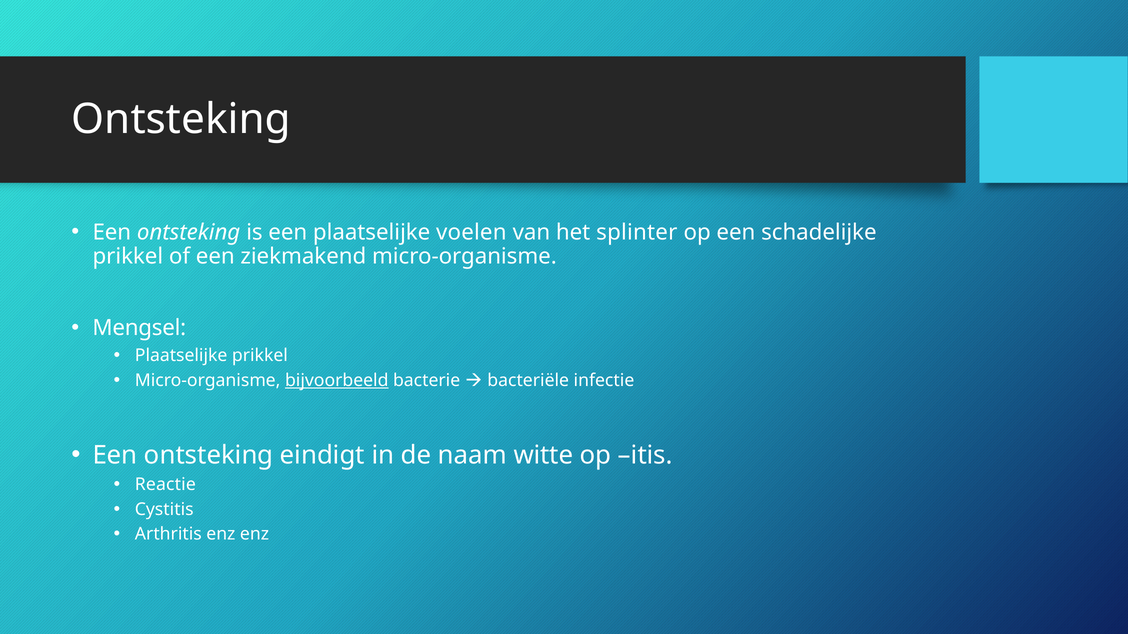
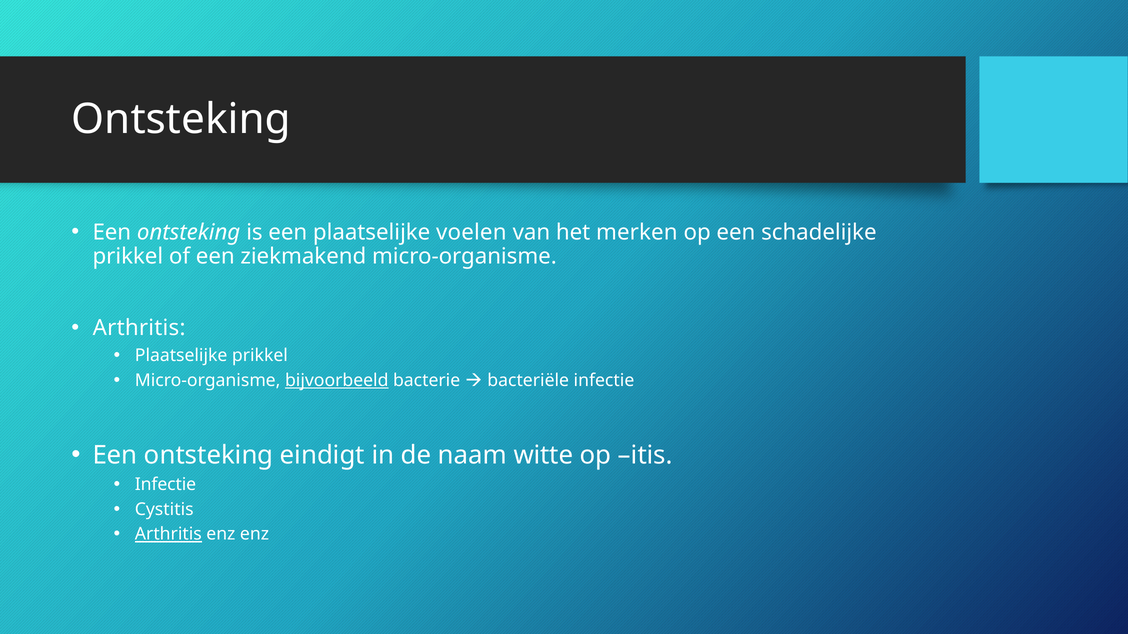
splinter: splinter -> merken (637, 232)
Mengsel: Mengsel -> Arthritis (139, 328)
Reactie: Reactie -> Infectie (165, 485)
Arthritis underline: none -> present (168, 535)
